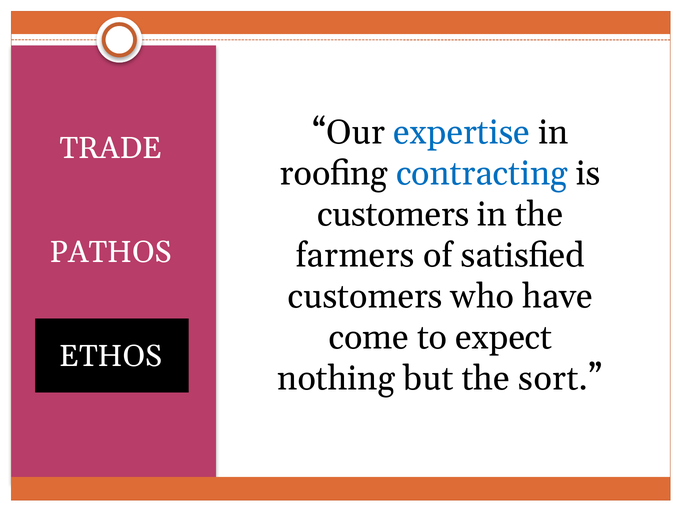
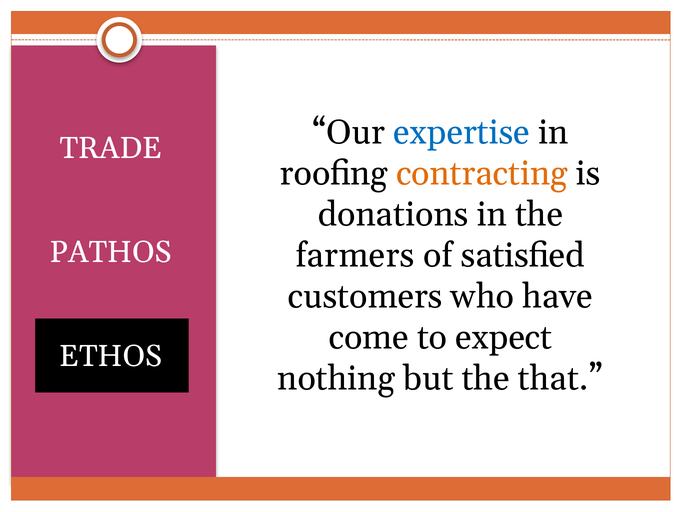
contracting colour: blue -> orange (482, 173)
customers: customers -> donations (393, 214)
sort: sort -> that (560, 378)
